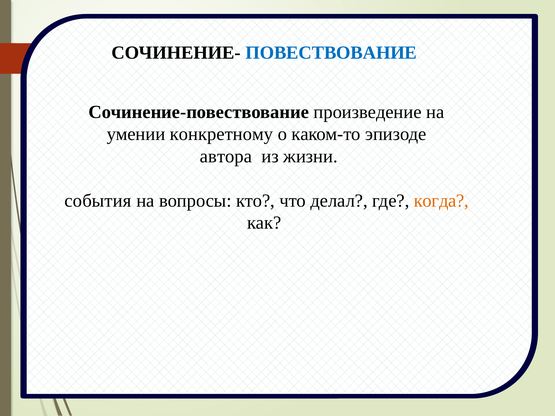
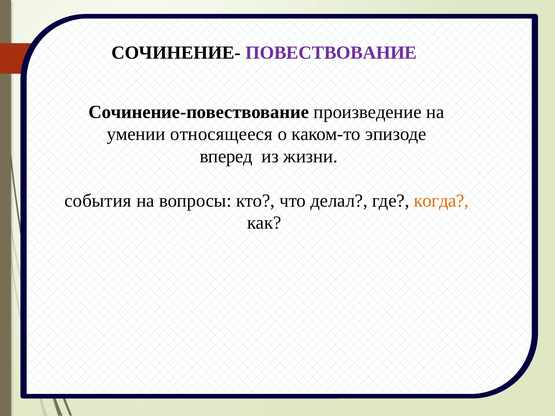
ПОВЕСТВОВАНИЕ colour: blue -> purple (331, 53)
конкретному: конкретному -> относящееся (221, 134)
автора: автора -> вперед (226, 156)
